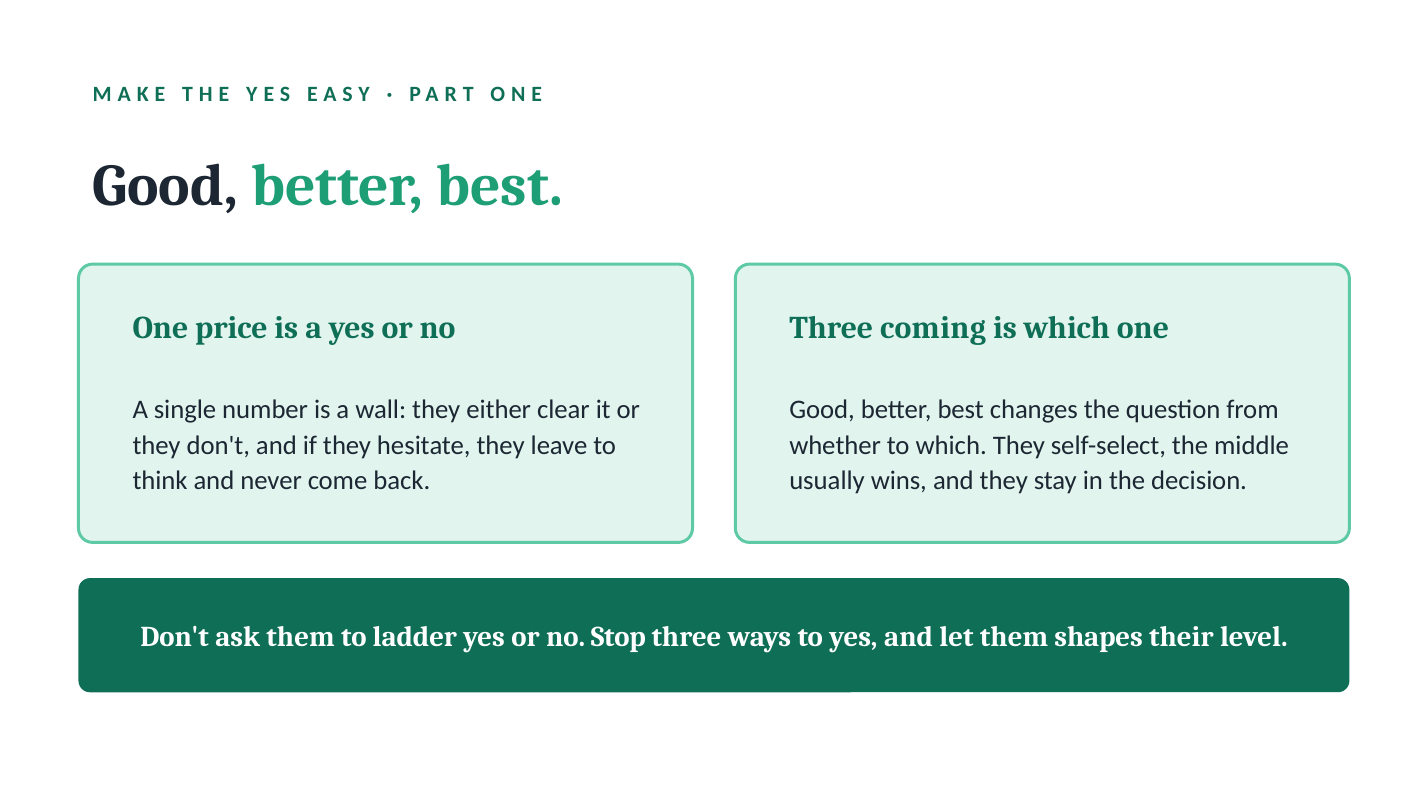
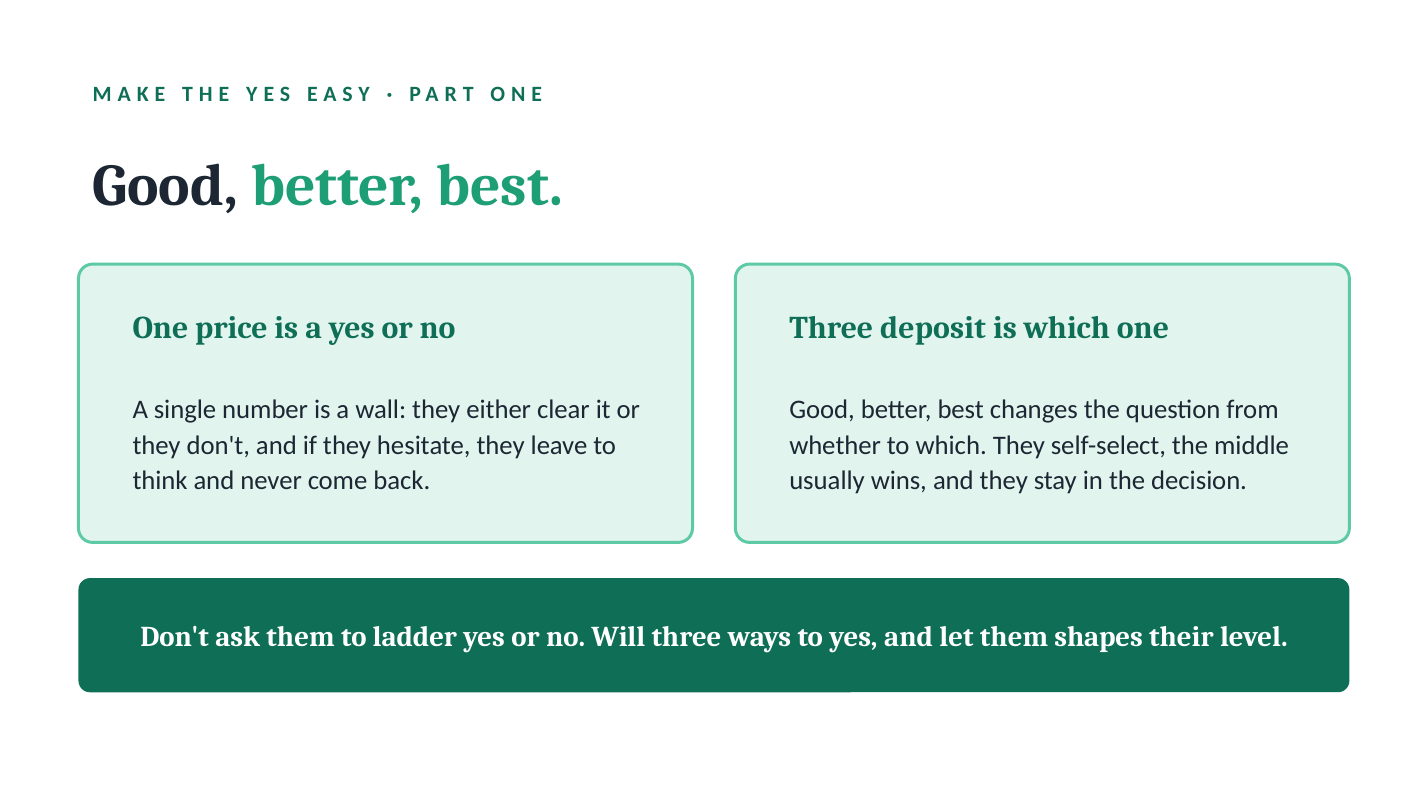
coming: coming -> deposit (933, 328)
Stop: Stop -> Will (618, 637)
